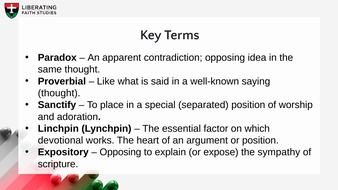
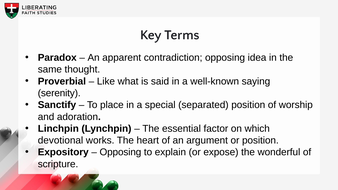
thought: thought -> serenity (59, 93)
sympathy: sympathy -> wonderful (279, 152)
